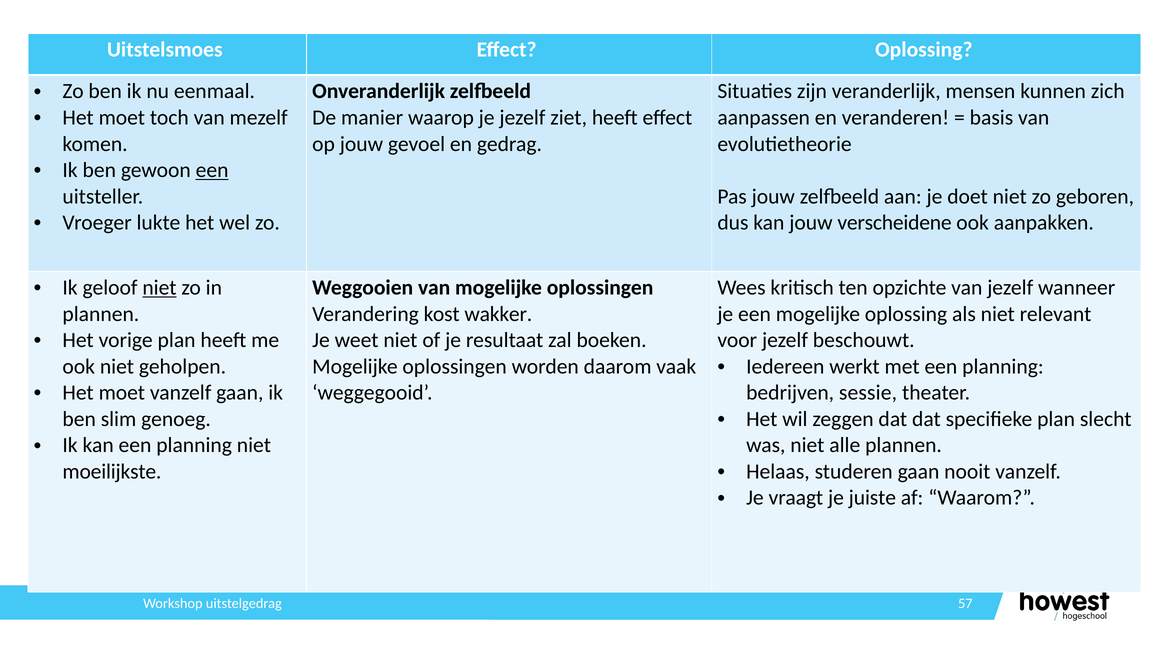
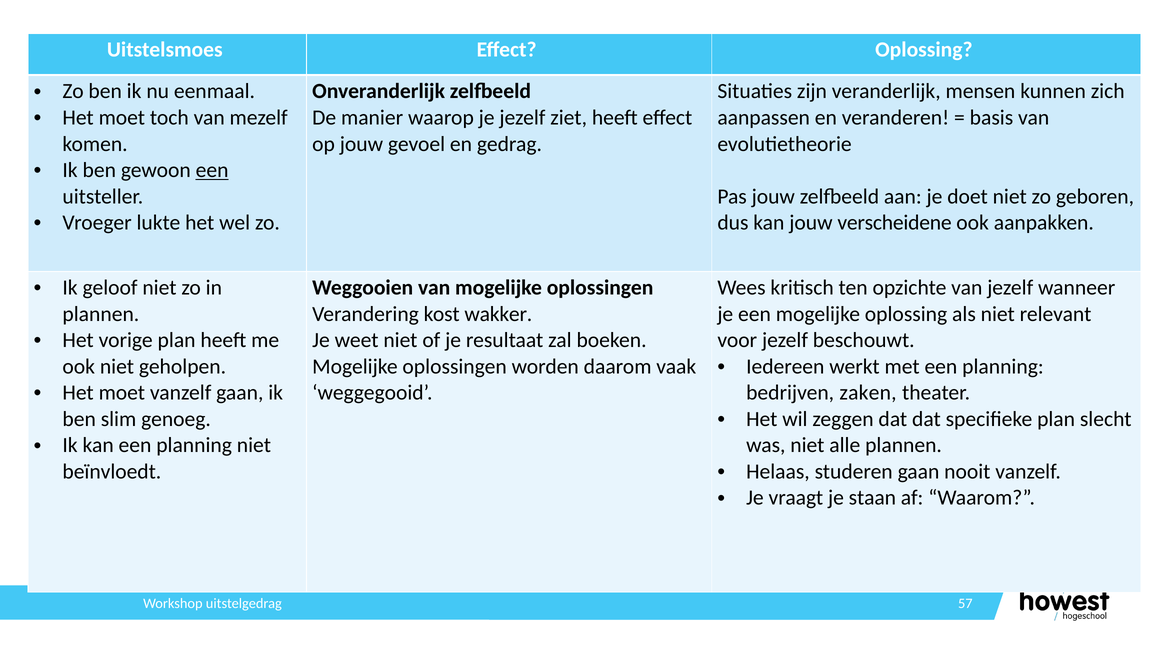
niet underline: present -> none (159, 288)
sessie: sessie -> zaken (868, 393)
moeilijkste: moeilijkste -> beïnvloedt (112, 472)
juiste: juiste -> staan (872, 498)
